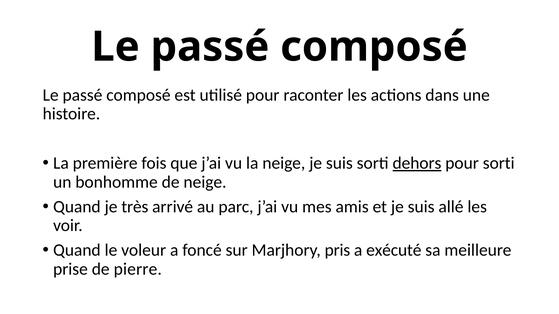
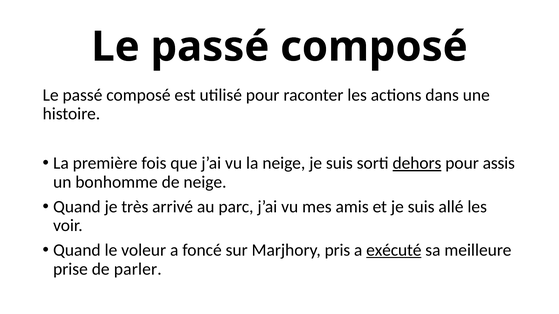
pour sorti: sorti -> assis (499, 163)
exécuté underline: none -> present (394, 250)
pierre: pierre -> parler (138, 269)
